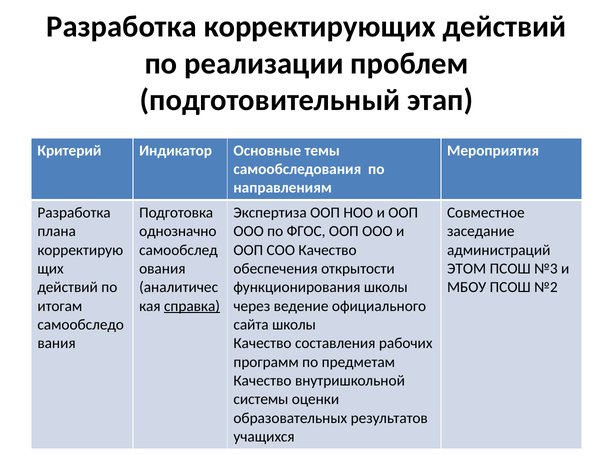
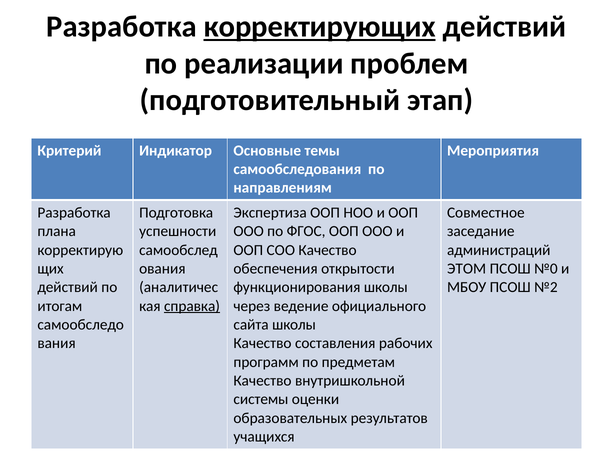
корректирующих underline: none -> present (320, 27)
однозначно: однозначно -> успешности (178, 231)
№3: №3 -> №0 (546, 269)
